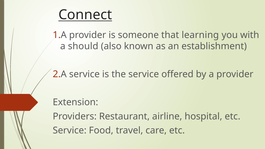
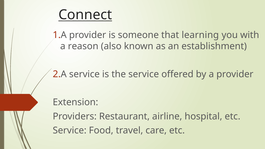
should: should -> reason (83, 46)
